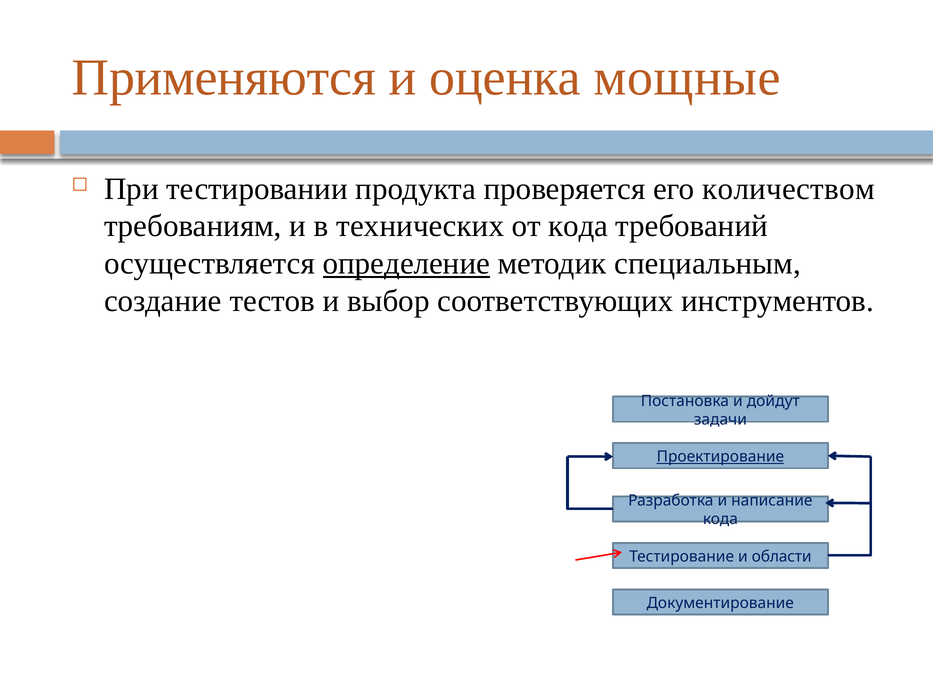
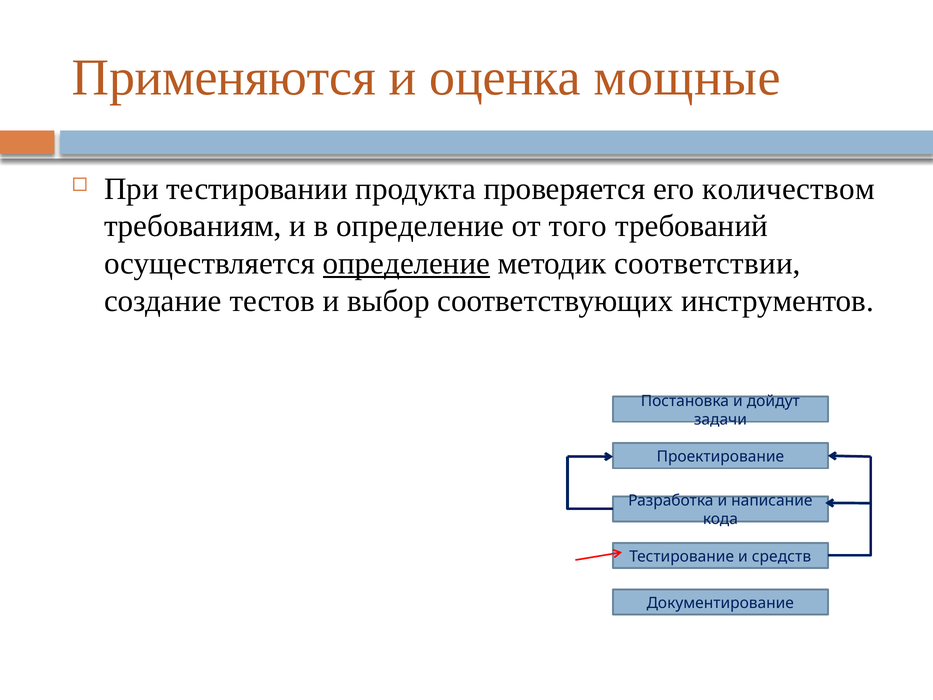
в технических: технических -> определение (420, 226)
от кода: кода -> того (578, 226)
специальным: специальным -> соответствии (708, 263)
Проектирование underline: present -> none (720, 457)
области: области -> средств (781, 556)
